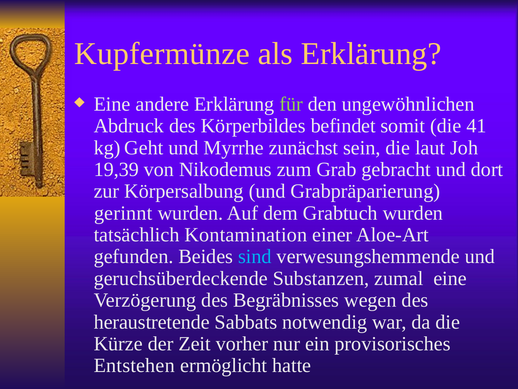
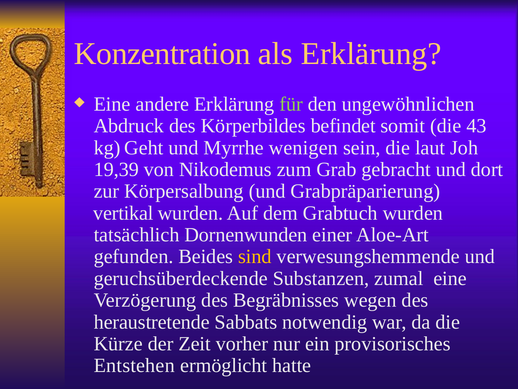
Kupfermünze: Kupfermünze -> Konzentration (162, 54)
41: 41 -> 43 (476, 126)
zunächst: zunächst -> wenigen (303, 148)
gerinnt: gerinnt -> vertikal (123, 213)
Kontamination: Kontamination -> Dornenwunden (246, 235)
sind colour: light blue -> yellow (255, 256)
